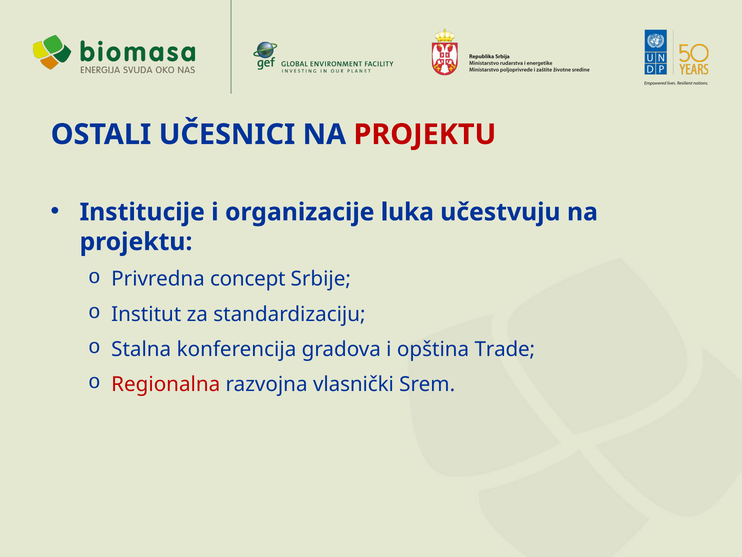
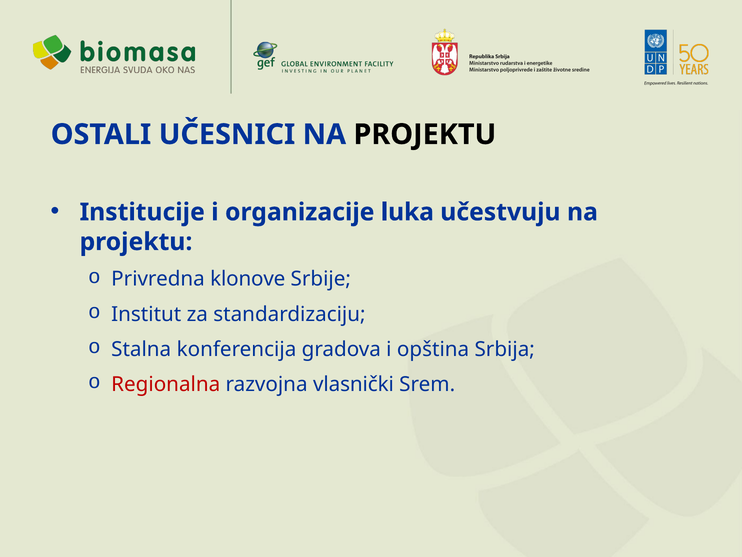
PROJEKTU colour: red -> black (425, 134)
concept: concept -> klonove (248, 279)
Trade: Trade -> Srbija (505, 349)
